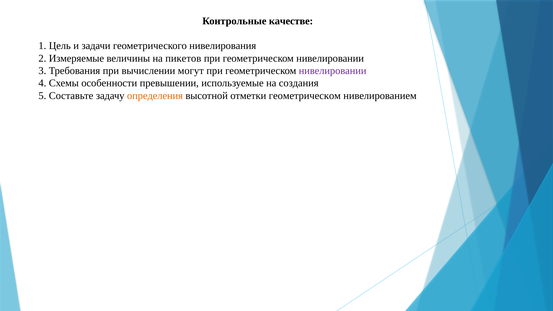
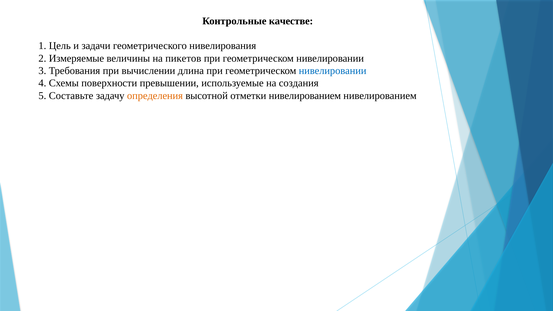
могут: могут -> длина (191, 71)
нивелировании colour: purple -> blue (333, 71)
особенности: особенности -> поверхности (109, 83)
отметки геометрическом: геометрическом -> нивелированием (305, 96)
